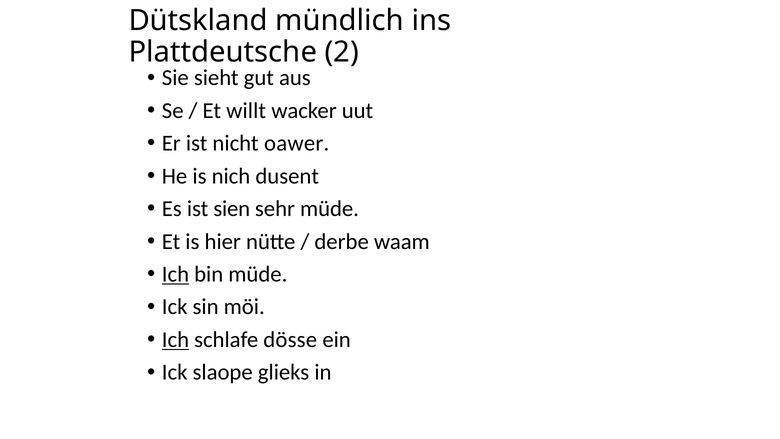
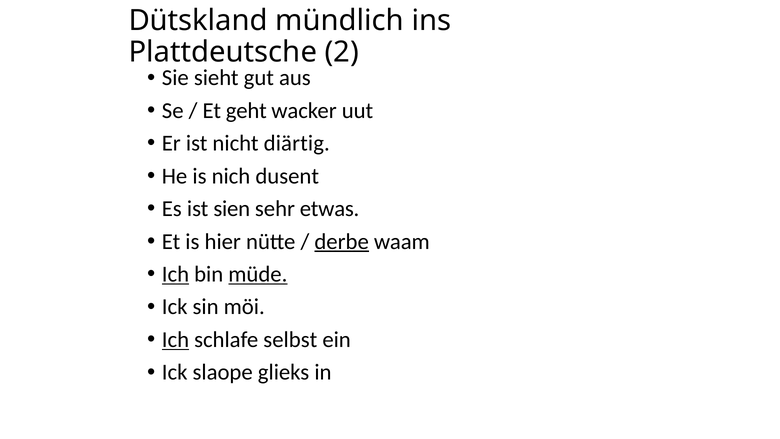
willt: willt -> geht (246, 111)
oawer: oawer -> diärtig (297, 143)
sehr müde: müde -> etwas (330, 209)
derbe underline: none -> present (342, 241)
müde underline: none -> present (258, 274)
dösse: dösse -> selbst (290, 339)
